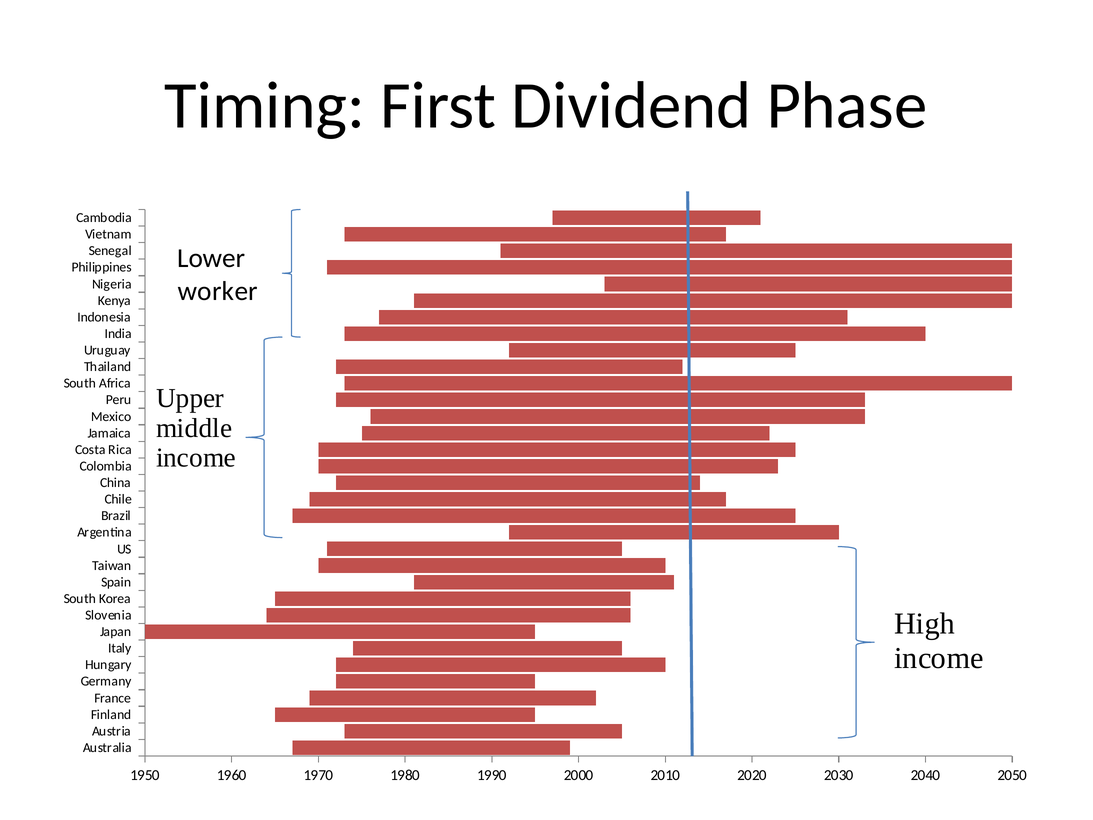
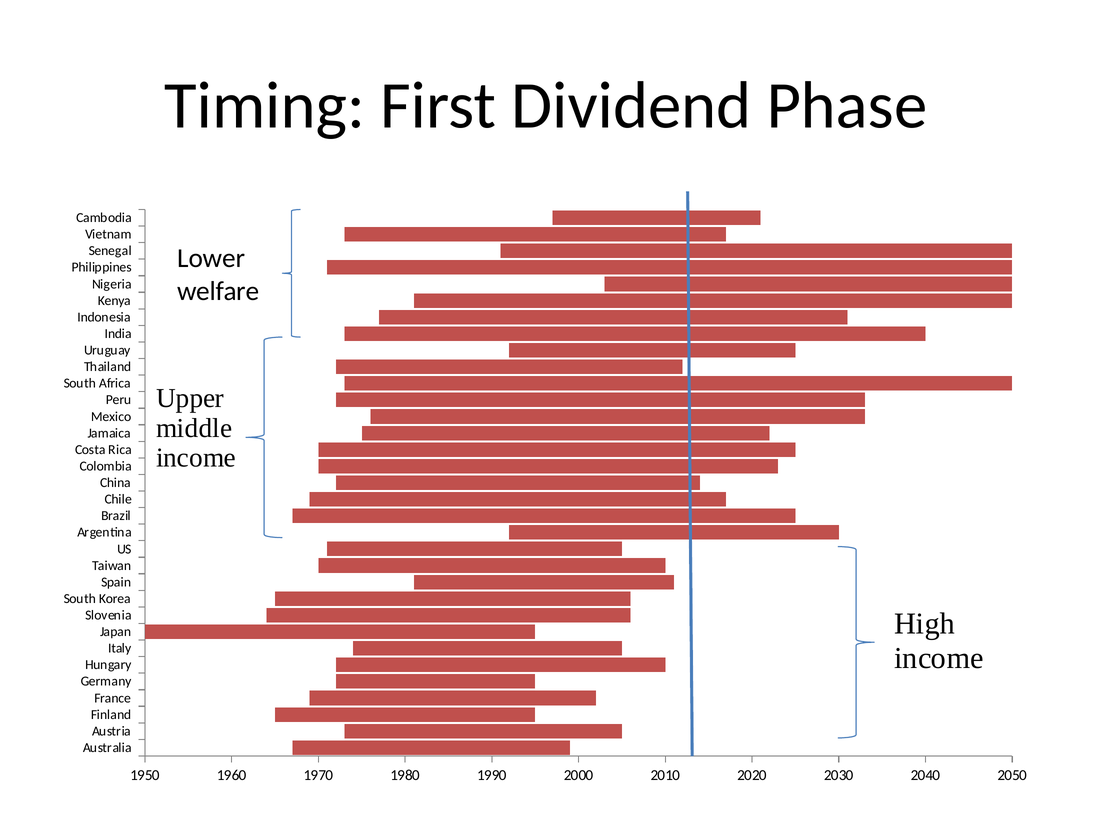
worker: worker -> welfare (218, 291)
